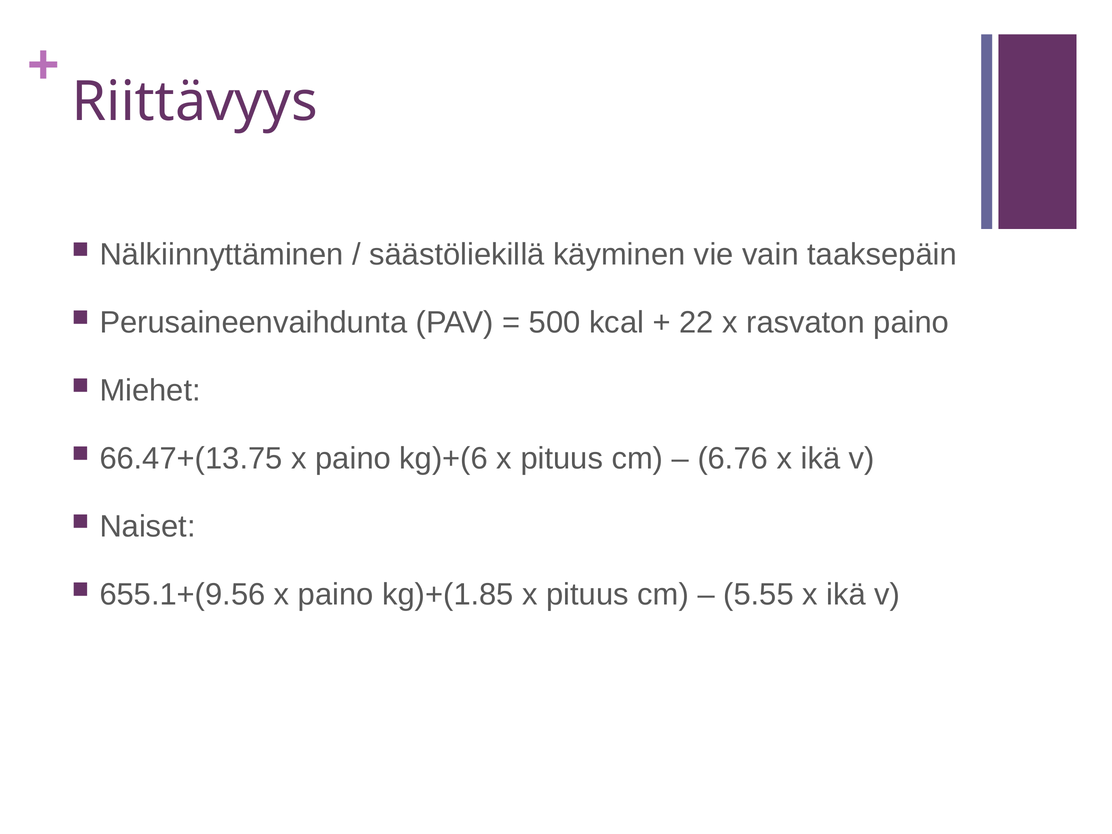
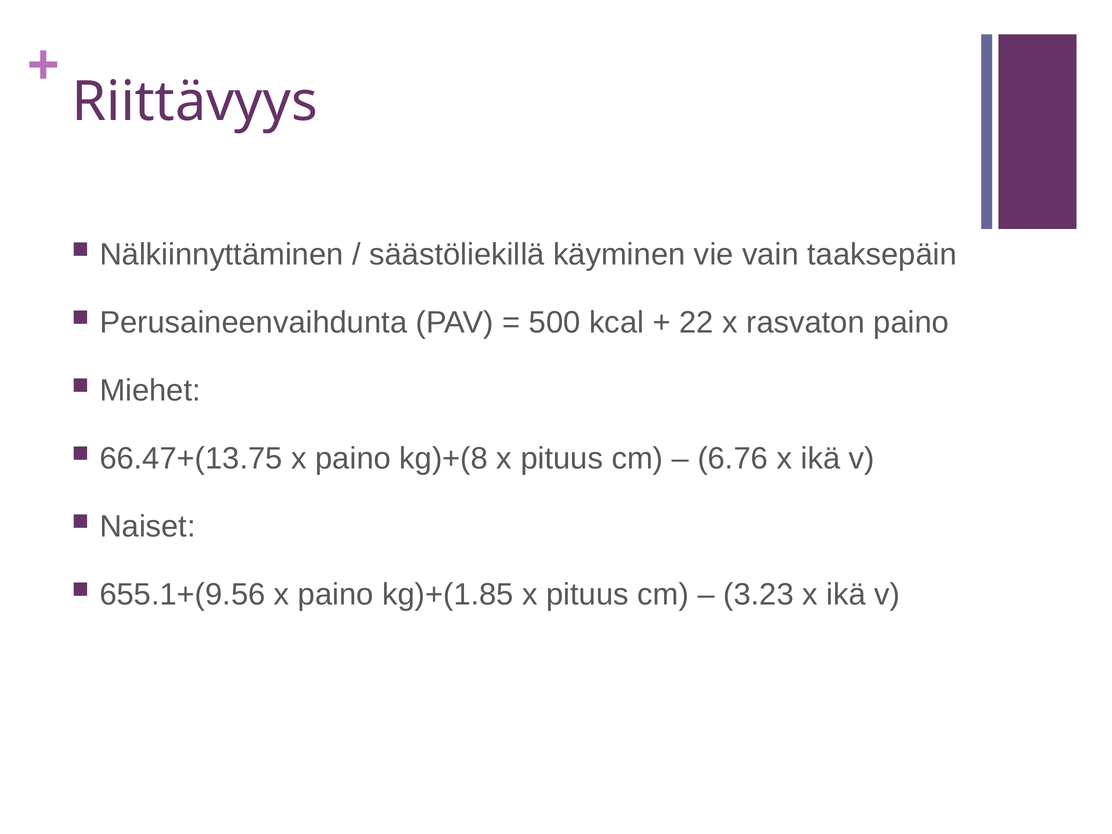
kg)+(6: kg)+(6 -> kg)+(8 (444, 459)
5.55: 5.55 -> 3.23 (758, 594)
